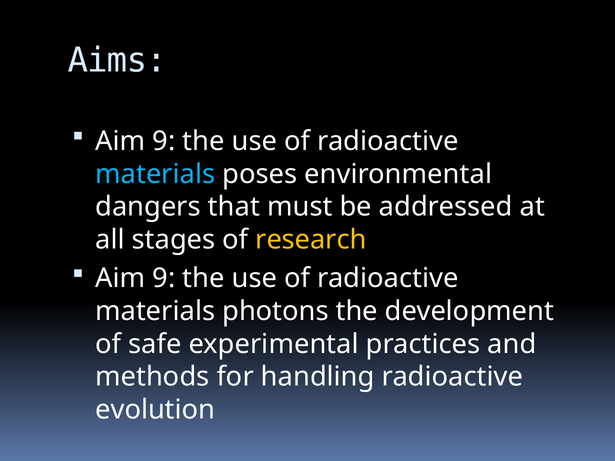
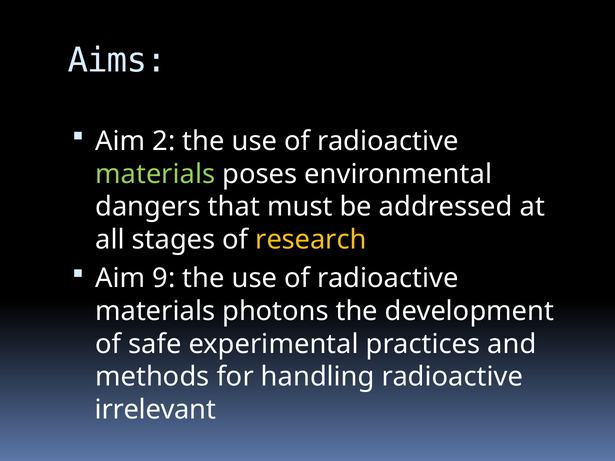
9: 9 -> 2 (164, 141)
materials colour: light blue -> light green (155, 174)
evolution: evolution -> irrelevant (155, 410)
